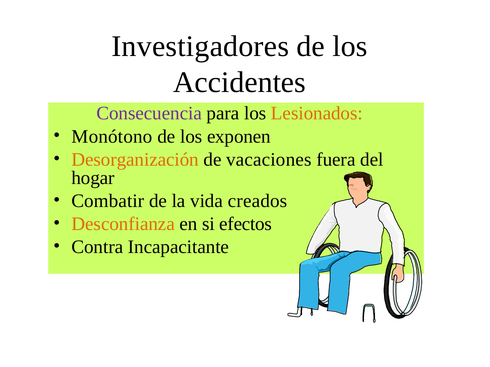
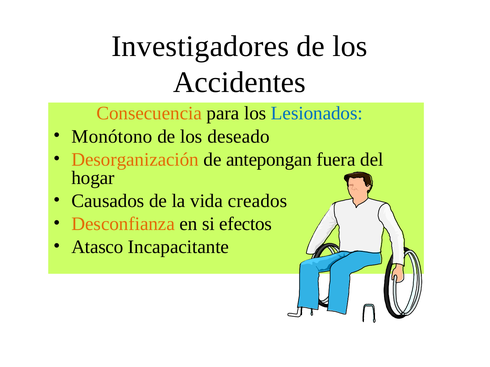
Consecuencia colour: purple -> orange (149, 114)
Lesionados colour: orange -> blue (317, 114)
exponen: exponen -> deseado (239, 137)
vacaciones: vacaciones -> antepongan (269, 160)
Combatir: Combatir -> Causados (108, 201)
Contra: Contra -> Atasco (97, 247)
